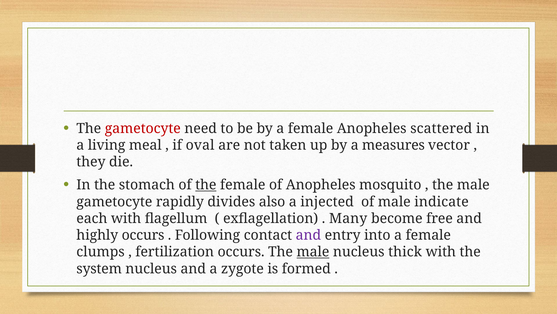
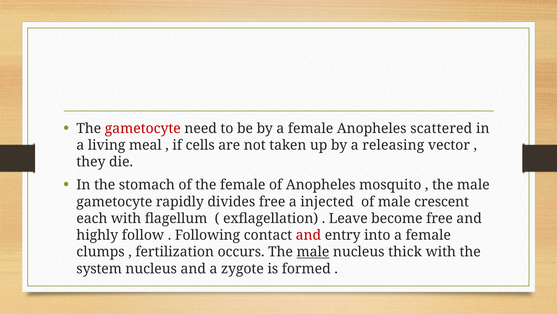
oval: oval -> cells (200, 145)
measures: measures -> releasing (393, 145)
the underline: present -> none (206, 185)
divides also: also -> free (272, 201)
indicate: indicate -> crescent (442, 201)
Many: Many -> Leave (348, 218)
highly occurs: occurs -> follow (143, 235)
and colour: purple -> red (308, 235)
